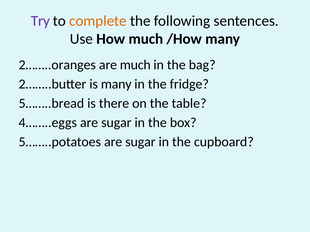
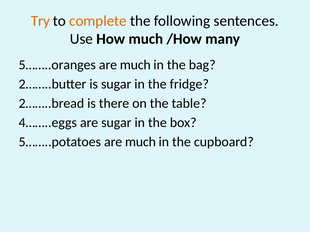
Try colour: purple -> orange (40, 21)
2……..oranges: 2……..oranges -> 5……..oranges (57, 65)
is many: many -> sugar (116, 84)
5……..bread: 5……..bread -> 2……..bread (51, 104)
5……..potatoes are sugar: sugar -> much (140, 142)
